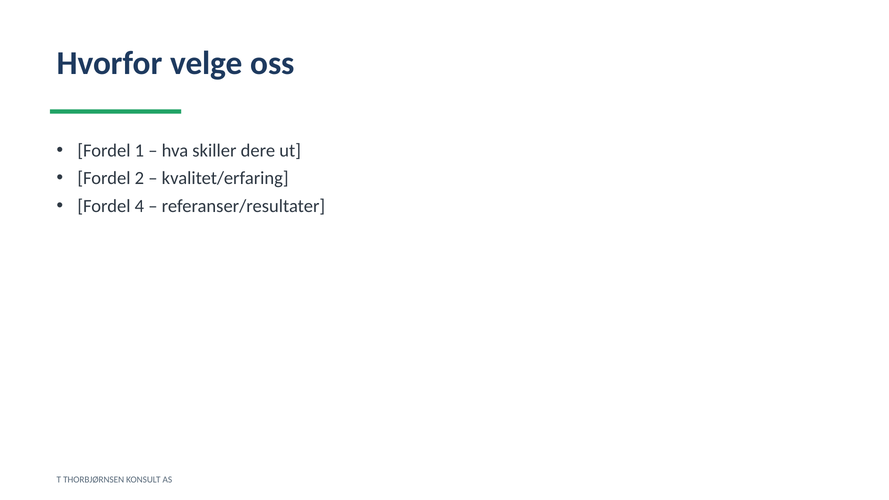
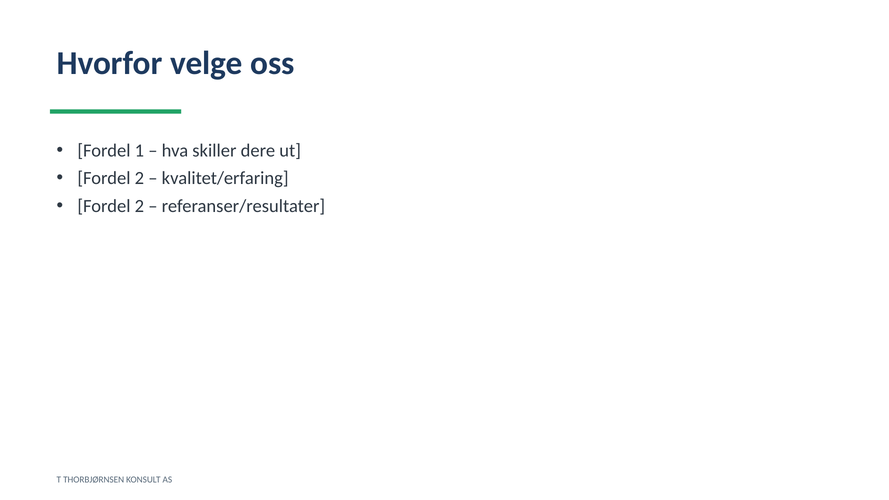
4: 4 -> 2 (139, 206)
